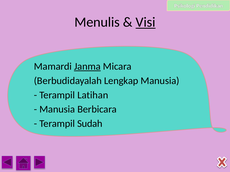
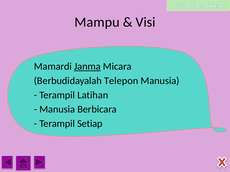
Menulis: Menulis -> Mampu (97, 22)
Visi underline: present -> none (146, 22)
Lengkap: Lengkap -> Telepon (121, 81)
Sudah: Sudah -> Setiap (90, 124)
